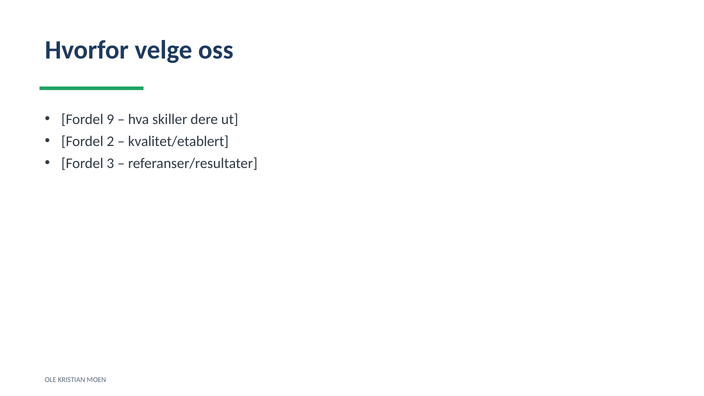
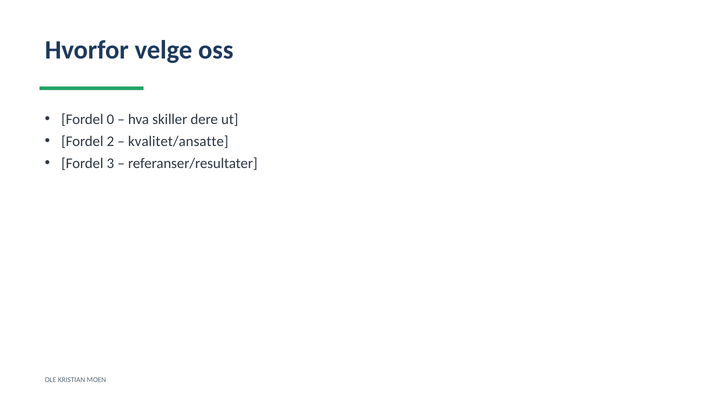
9: 9 -> 0 (110, 119)
kvalitet/etablert: kvalitet/etablert -> kvalitet/ansatte (178, 141)
